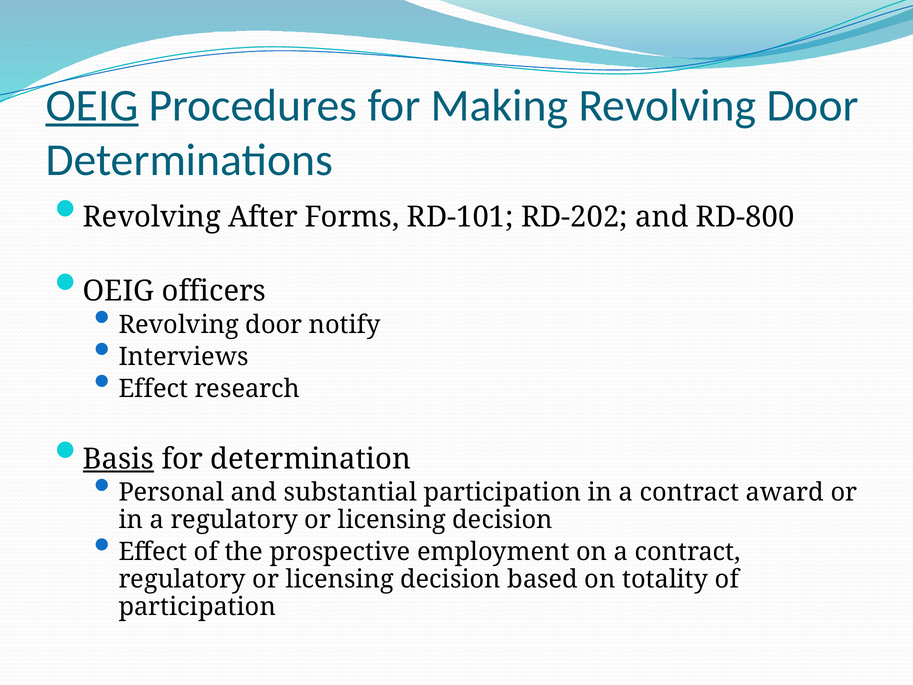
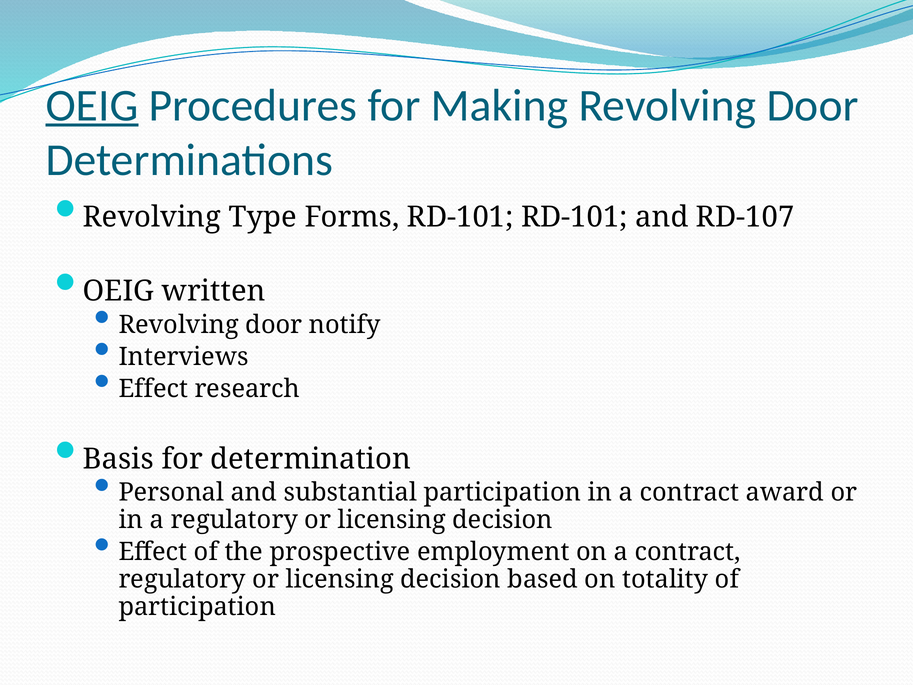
After: After -> Type (263, 217)
RD-101 RD-202: RD-202 -> RD-101 (574, 217)
RD-800: RD-800 -> RD-107 (745, 217)
officers: officers -> written (214, 291)
Basis underline: present -> none (118, 459)
